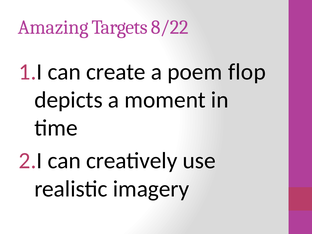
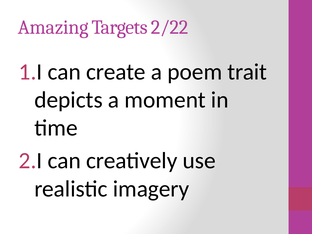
8/22: 8/22 -> 2/22 (170, 27)
flop: flop -> trait (247, 72)
